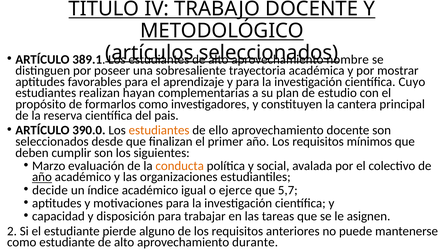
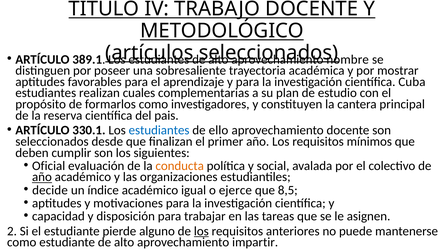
Cuyo: Cuyo -> Cuba (412, 82)
hayan: hayan -> cuales (139, 93)
390.0: 390.0 -> 330.1 (89, 130)
estudiantes colour: orange -> blue (159, 130)
Marzo: Marzo -> Oficial (49, 166)
5,7: 5,7 -> 8,5 (288, 190)
los underline: none -> present (201, 231)
durante: durante -> impartir (255, 242)
